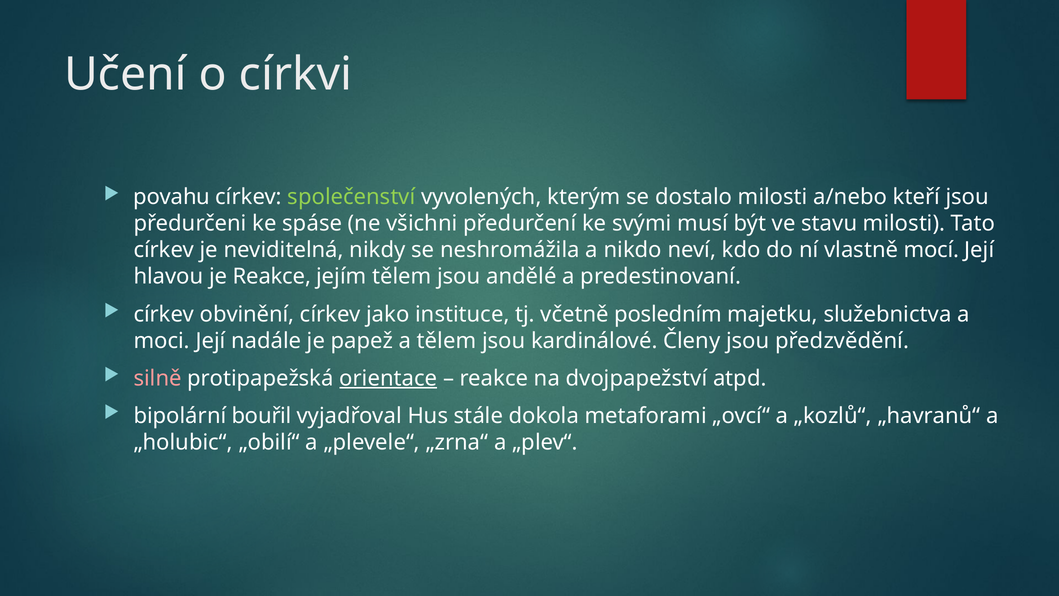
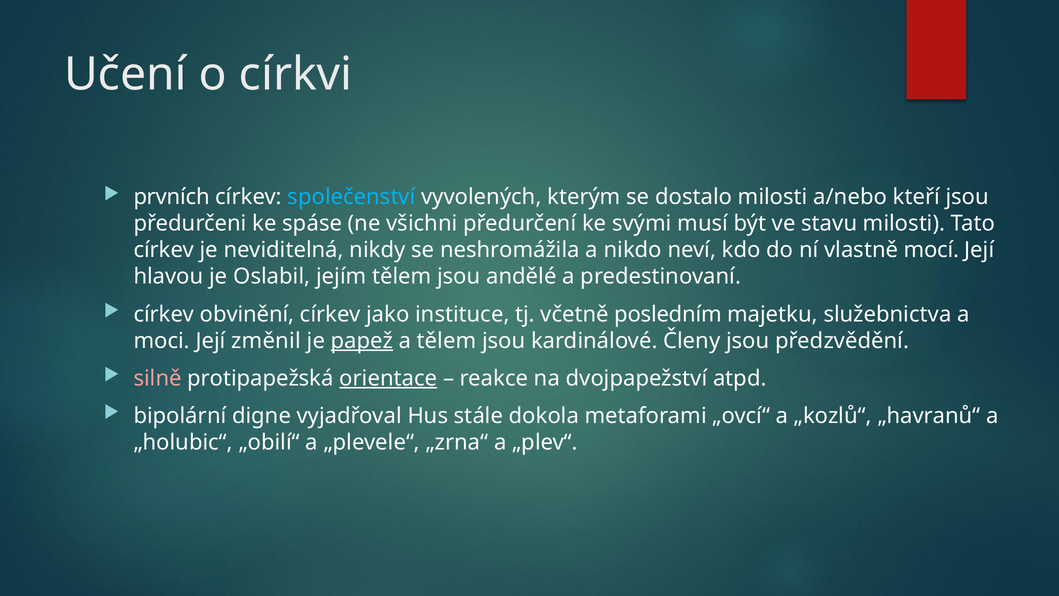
povahu: povahu -> prvních (172, 197)
společenství colour: light green -> light blue (351, 197)
je Reakce: Reakce -> Oslabil (272, 277)
nadále: nadále -> změnil (266, 341)
papež underline: none -> present (362, 341)
bouřil: bouřil -> digne (262, 416)
